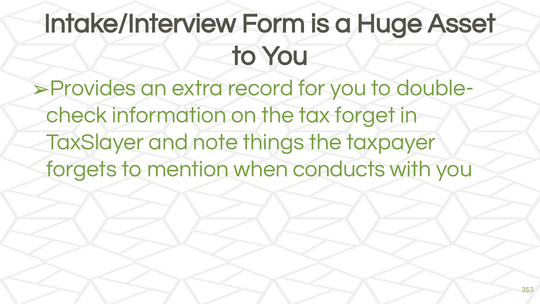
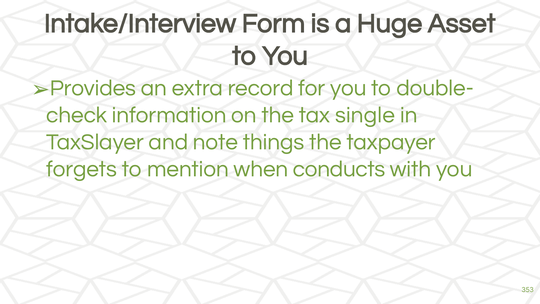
forget: forget -> single (365, 115)
